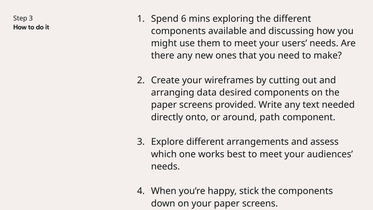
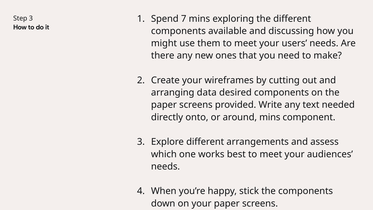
6: 6 -> 7 (184, 19)
around path: path -> mins (270, 117)
